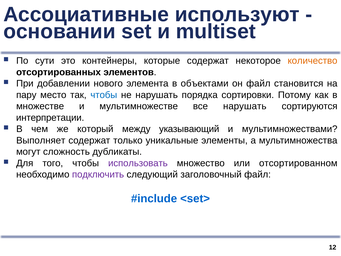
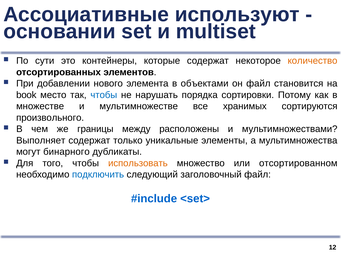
пару: пару -> book (26, 95)
все нарушать: нарушать -> хранимых (245, 106)
интерпретации: интерпретации -> произвольного (50, 118)
который: который -> границы (95, 129)
указывающий: указывающий -> расположены (189, 129)
сложность: сложность -> бинарного (66, 152)
использовать colour: purple -> orange (138, 163)
подключить colour: purple -> blue (98, 174)
